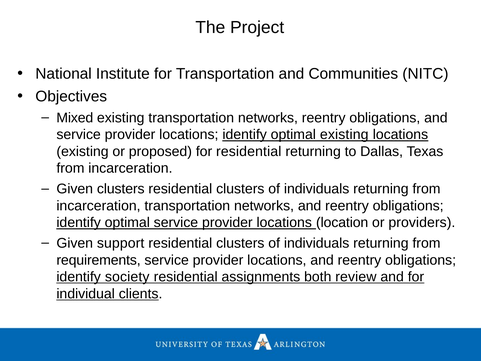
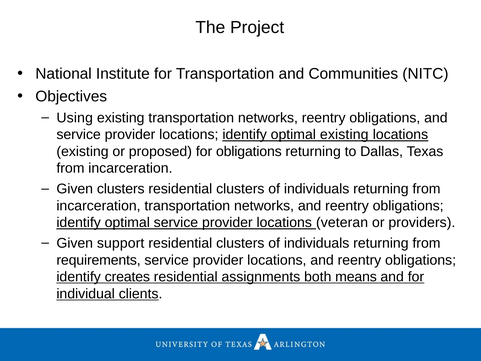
Mixed: Mixed -> Using (75, 118)
for residential: residential -> obligations (249, 151)
location: location -> veteran (342, 222)
society: society -> creates (127, 277)
review: review -> means (356, 277)
